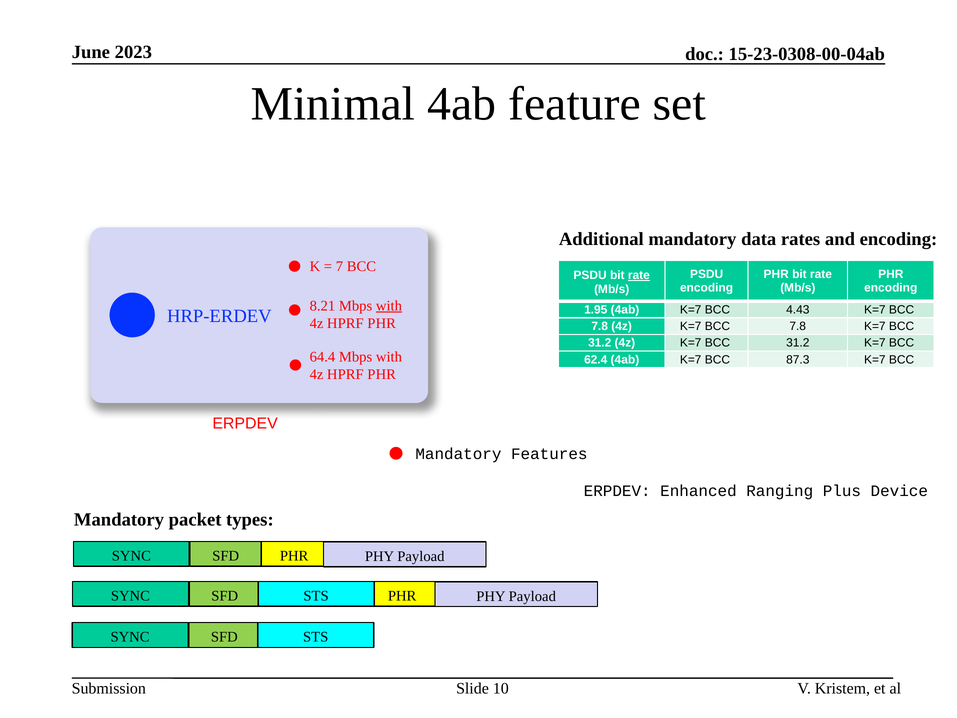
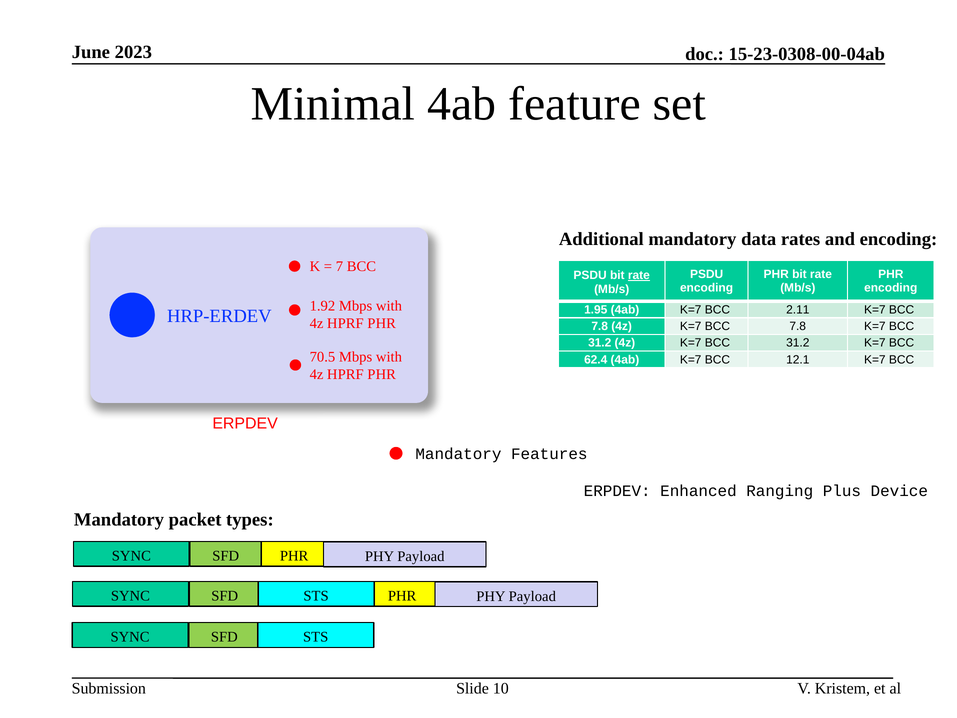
8.21: 8.21 -> 1.92 (322, 306)
with underline: present -> none (389, 306)
4.43: 4.43 -> 2.11 (798, 310)
64.4: 64.4 -> 70.5 (322, 357)
87.3: 87.3 -> 12.1 (798, 360)
